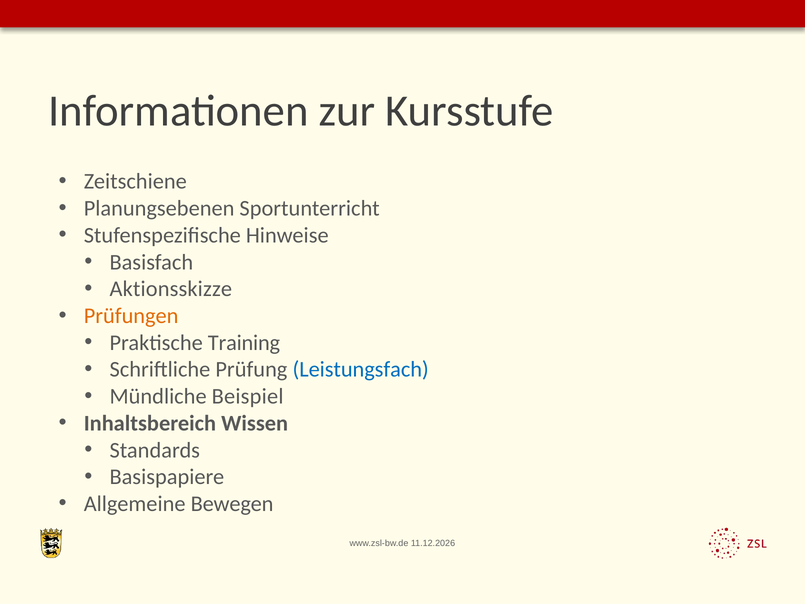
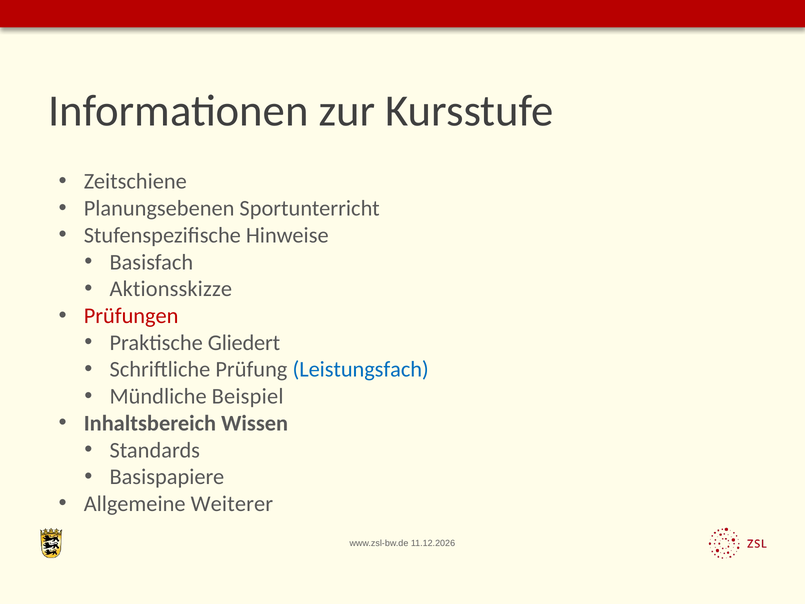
Prüfungen colour: orange -> red (131, 316)
Training: Training -> Gliedert (244, 343)
Bewegen: Bewegen -> Weiterer (232, 504)
